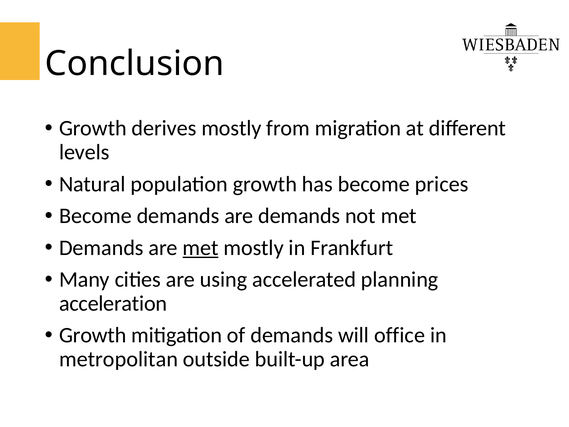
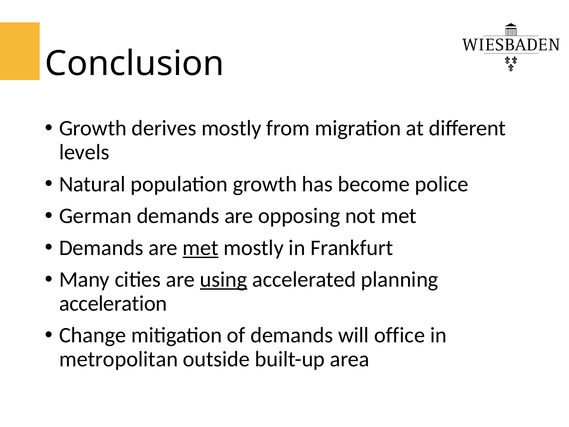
prices: prices -> police (442, 184)
Become: Become -> German (95, 216)
are demands: demands -> opposing (299, 216)
using underline: none -> present (224, 279)
Growth: Growth -> Change (93, 335)
